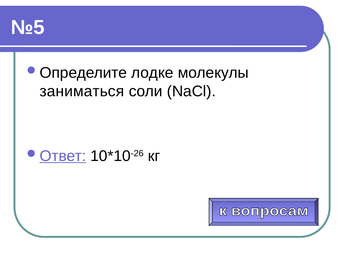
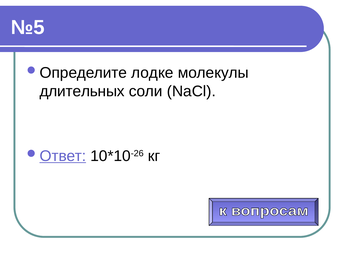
заниматься: заниматься -> длительных (82, 91)
